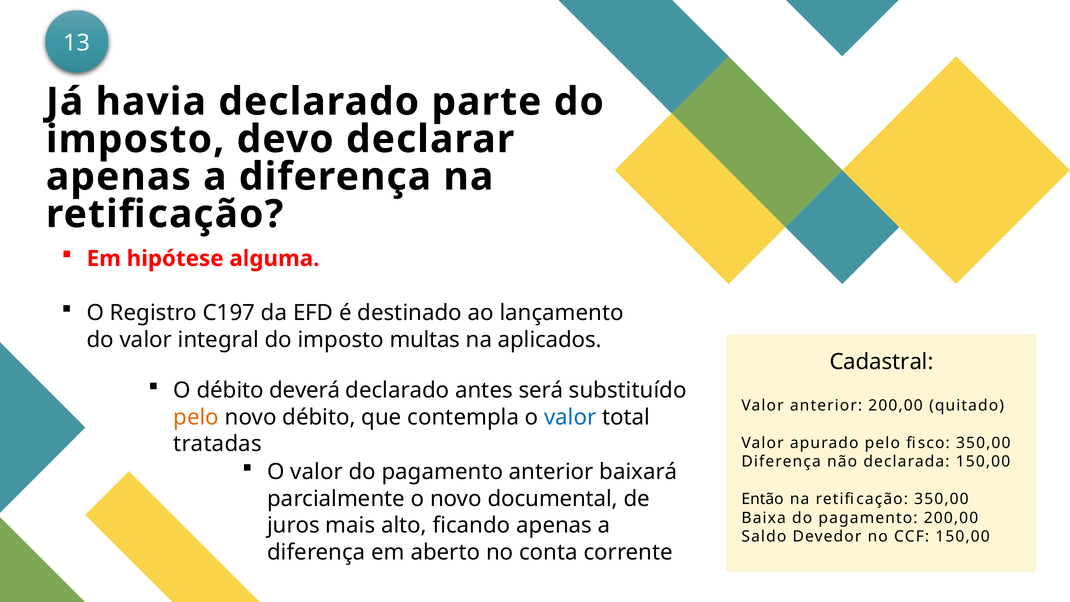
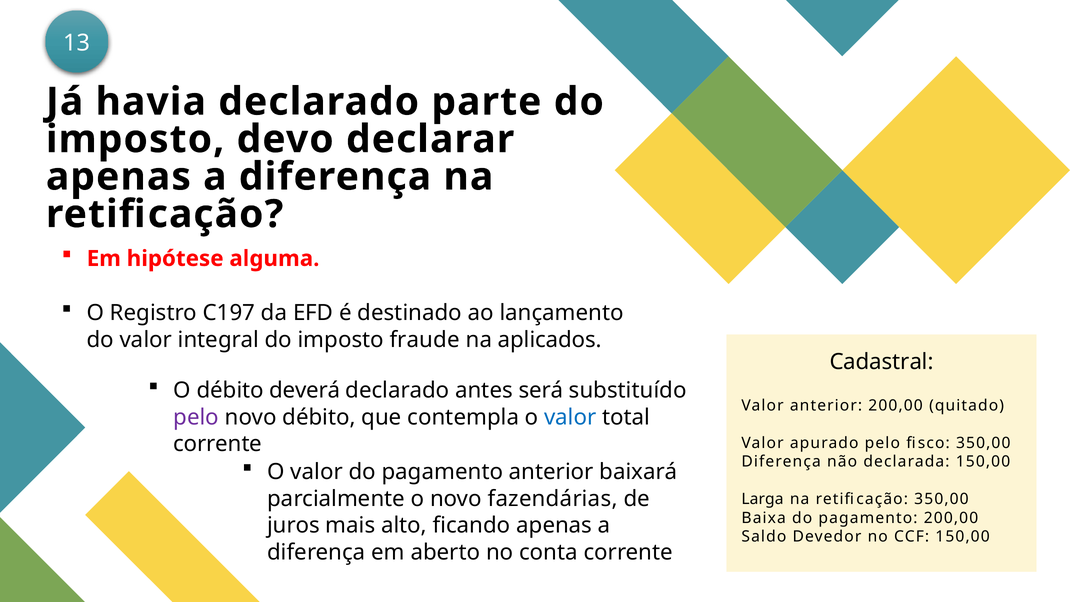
multas: multas -> fraude (425, 340)
pelo colour: orange -> purple (196, 417)
tratadas: tratadas -> corrente (218, 444)
documental: documental -> fazendárias (553, 499)
Então: Então -> Larga (763, 499)
